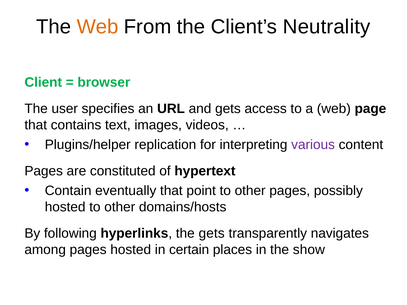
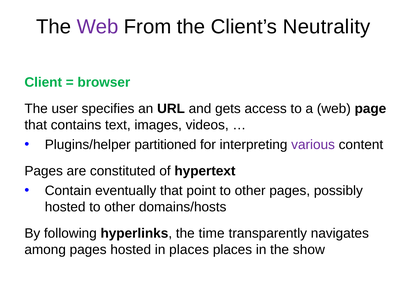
Web colour: orange -> purple (98, 27)
replication: replication -> partitioned (165, 145)
the gets: gets -> time (212, 234)
in certain: certain -> places (189, 250)
